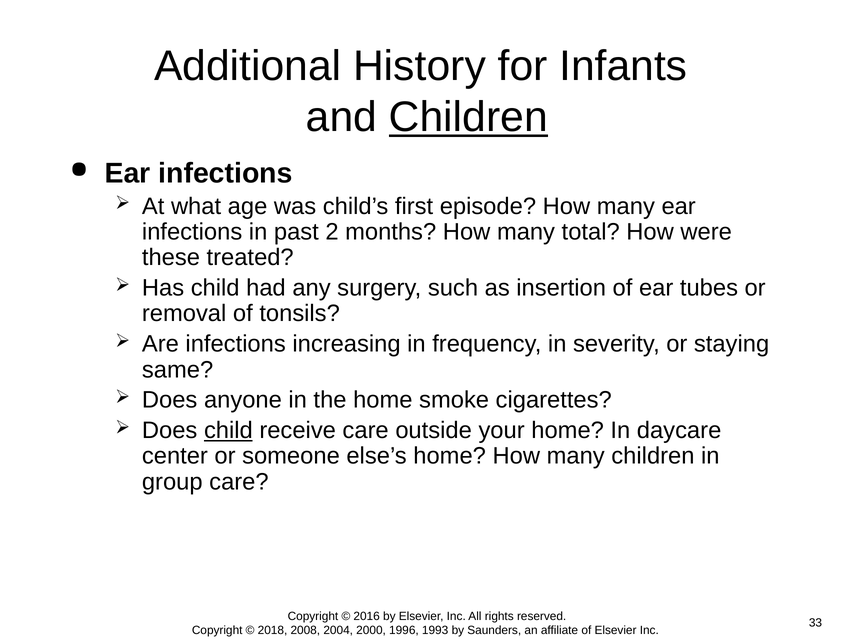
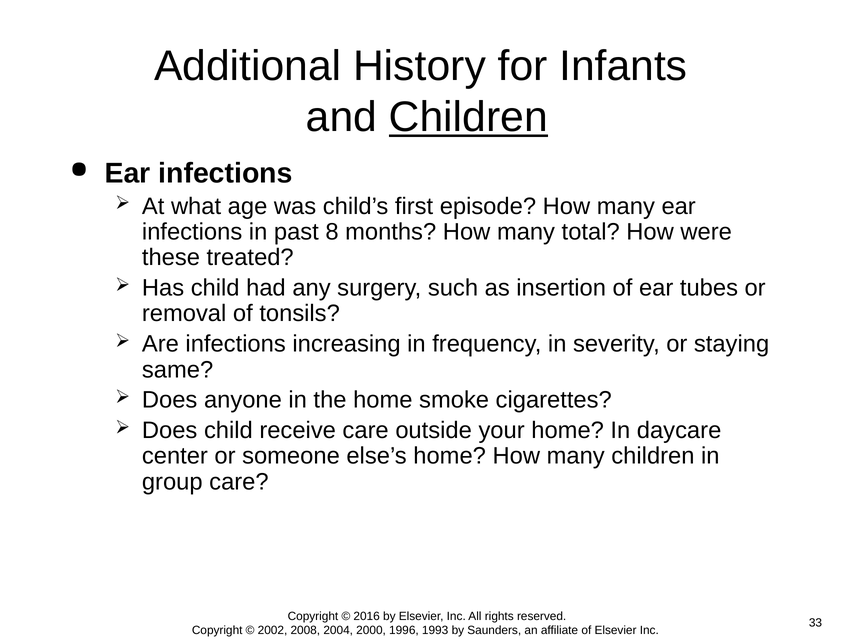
2: 2 -> 8 (332, 232)
child underline: present -> none (228, 430)
2018: 2018 -> 2002 (273, 630)
